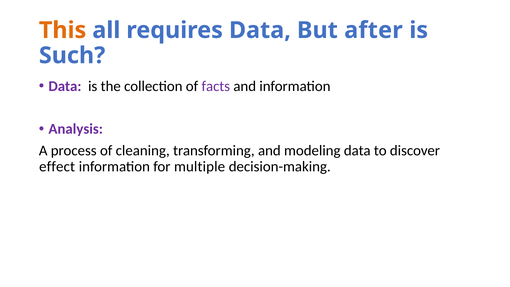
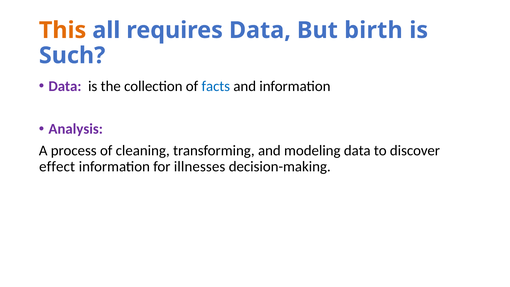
after: after -> birth (373, 30)
facts colour: purple -> blue (216, 86)
multiple: multiple -> illnesses (200, 166)
